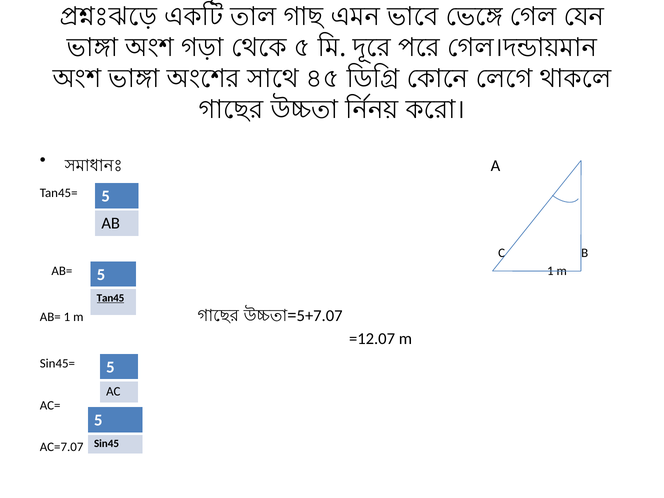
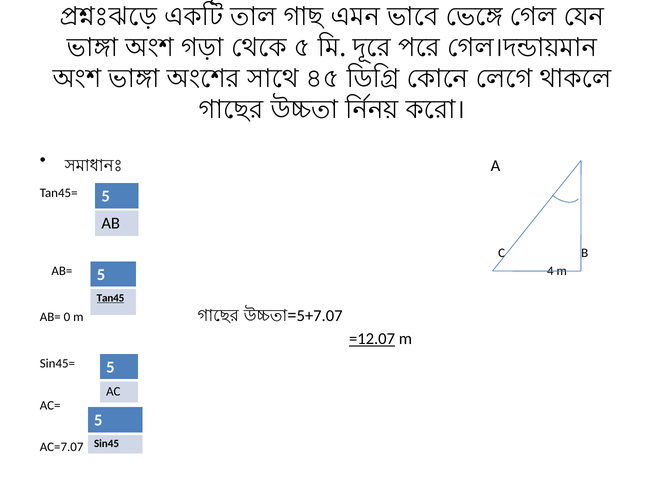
1: 1 -> 4 (550, 271)
1: 1 -> 0 (67, 317)
=12.07 underline: none -> present (372, 339)
